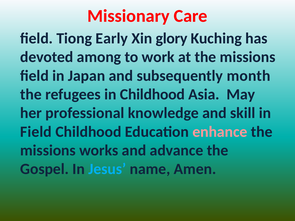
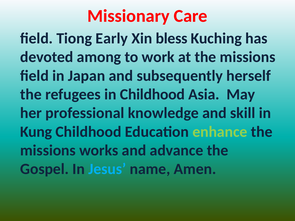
glory: glory -> bless (172, 38)
month: month -> herself (249, 76)
Field: Field -> Kung (36, 132)
enhance colour: pink -> light green (220, 132)
